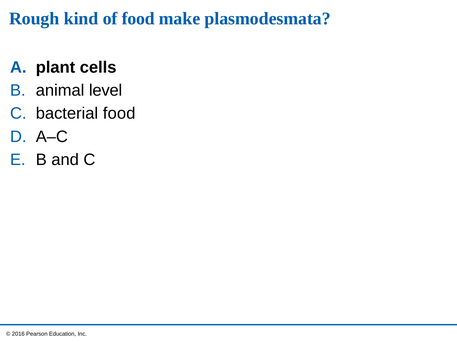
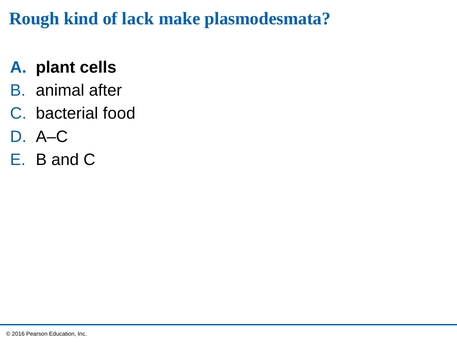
of food: food -> lack (138, 19)
level: level -> after (105, 90)
